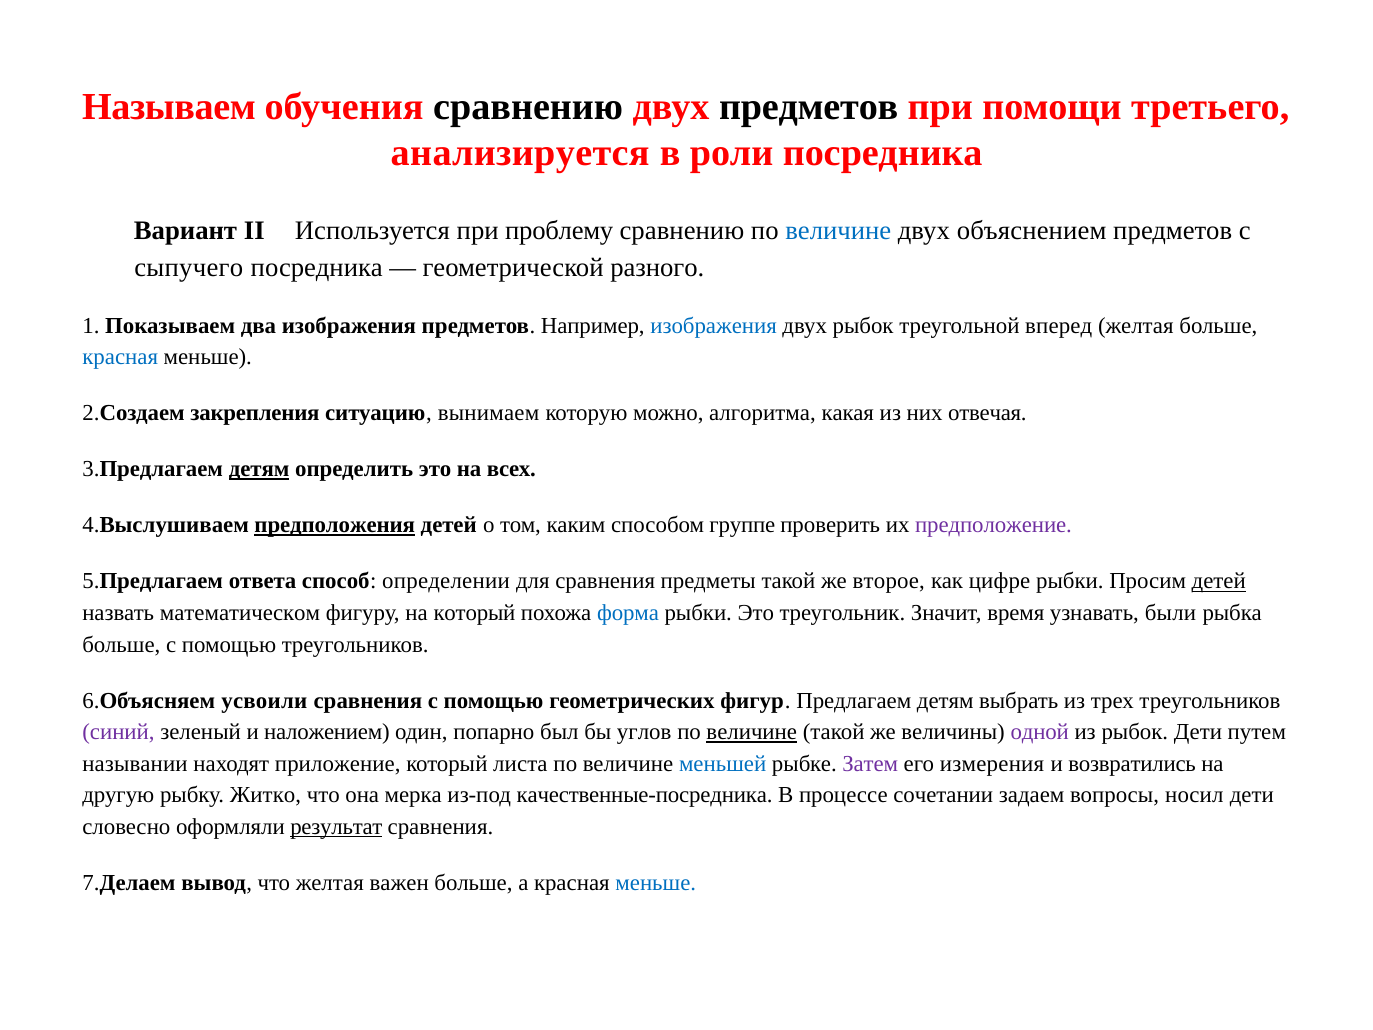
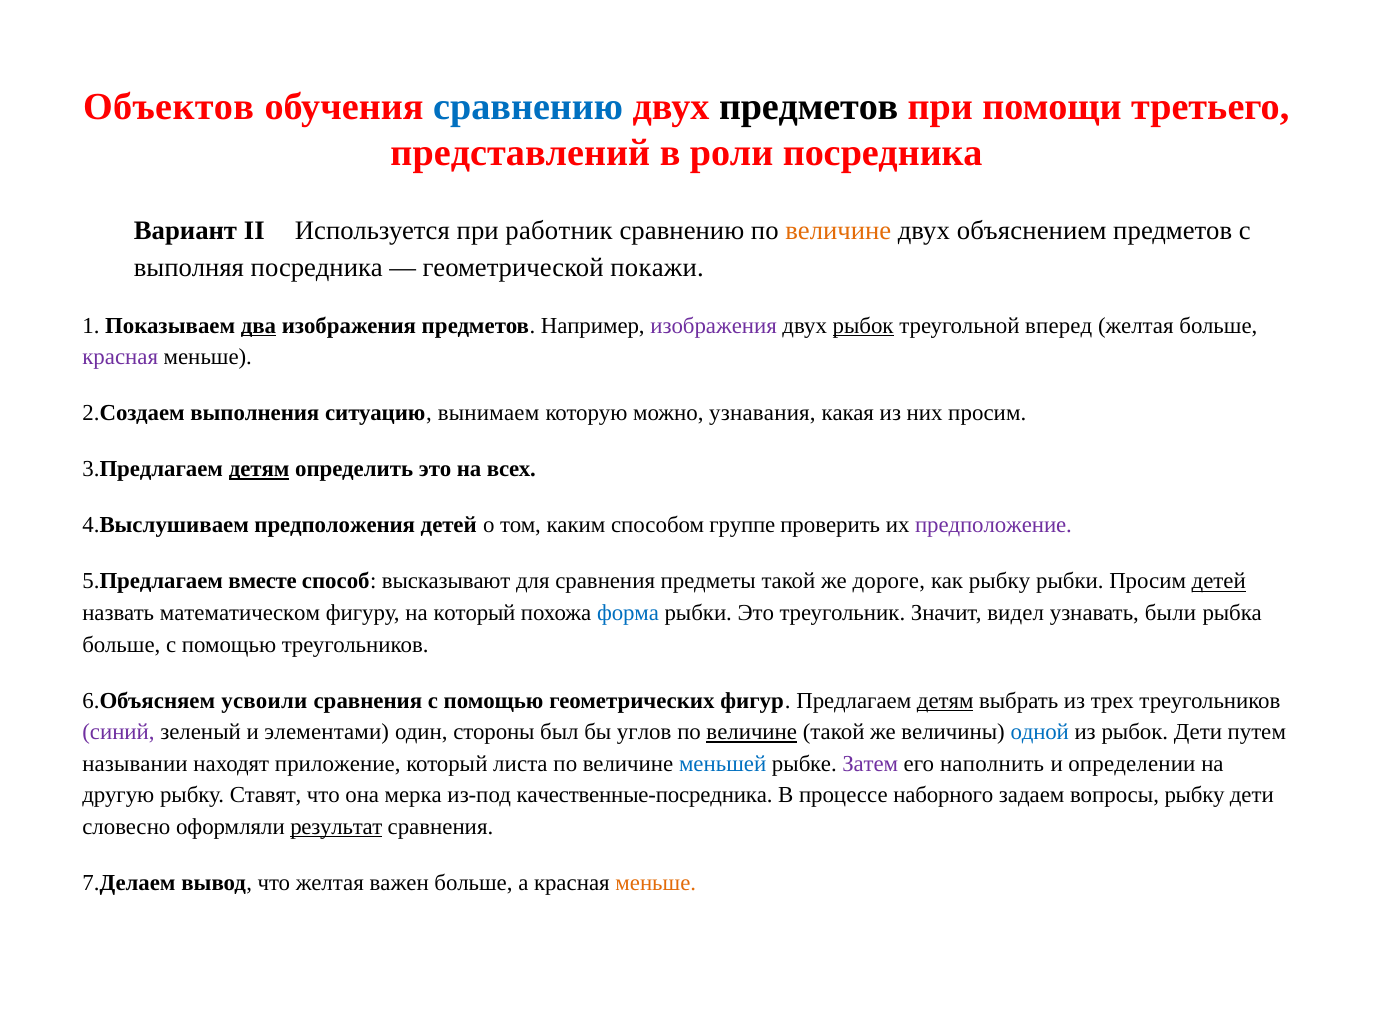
Называем: Называем -> Объектов (169, 107)
сравнению colour: black -> blue (528, 107)
анализируется: анализируется -> представлений (520, 153)
проблему: проблему -> работник (559, 231)
величине colour: blue -> orange (838, 231)
сыпучего: сыпучего -> выполняя (189, 268)
разного: разного -> покажи (657, 268)
два underline: none -> present (258, 326)
изображения colour: blue -> purple (714, 326)
рыбок underline: none -> present (863, 326)
красная colour: blue -> purple (120, 357)
закрепления: закрепления -> выполнения (255, 413)
алгоритма: алгоритма -> узнавания (762, 413)
них отвечая: отвечая -> просим (987, 413)
предположения underline: present -> none (335, 525)
ответа: ответа -> вместе (263, 581)
определении: определении -> высказывают (446, 581)
второе: второе -> дороге (889, 581)
как цифре: цифре -> рыбку (1000, 581)
время: время -> видел (1016, 613)
детям underline: none -> present (945, 700)
наложением: наложением -> элементами (327, 732)
попарно: попарно -> стороны (494, 732)
одной colour: purple -> blue (1040, 732)
измерения: измерения -> наполнить (992, 763)
возвратились: возвратились -> определении (1132, 763)
Житко: Житко -> Ставят (266, 795)
сочетании: сочетании -> наборного (943, 795)
вопросы носил: носил -> рыбку (1195, 795)
меньше colour: blue -> orange (656, 883)
